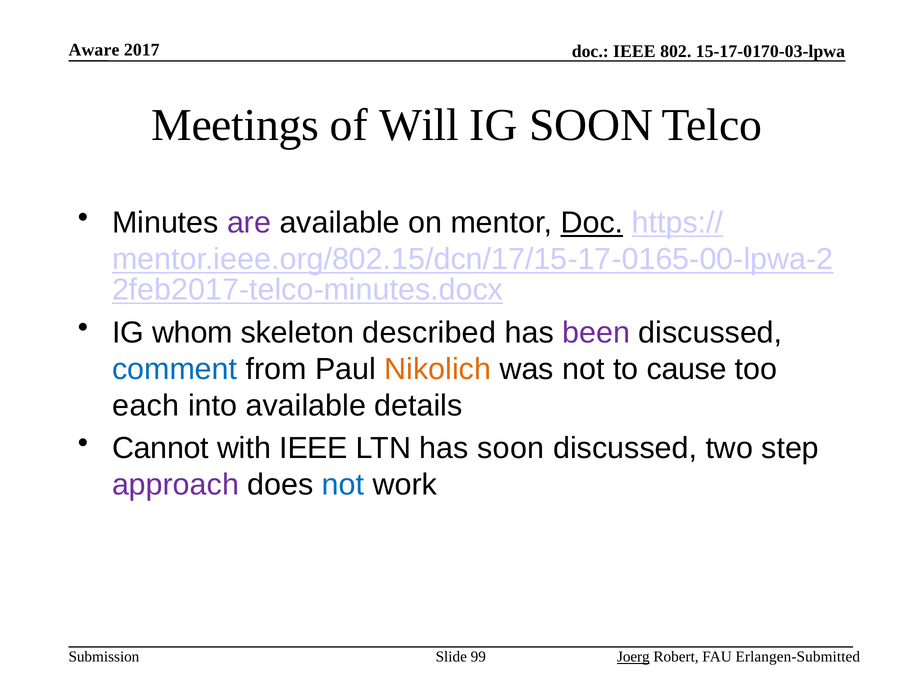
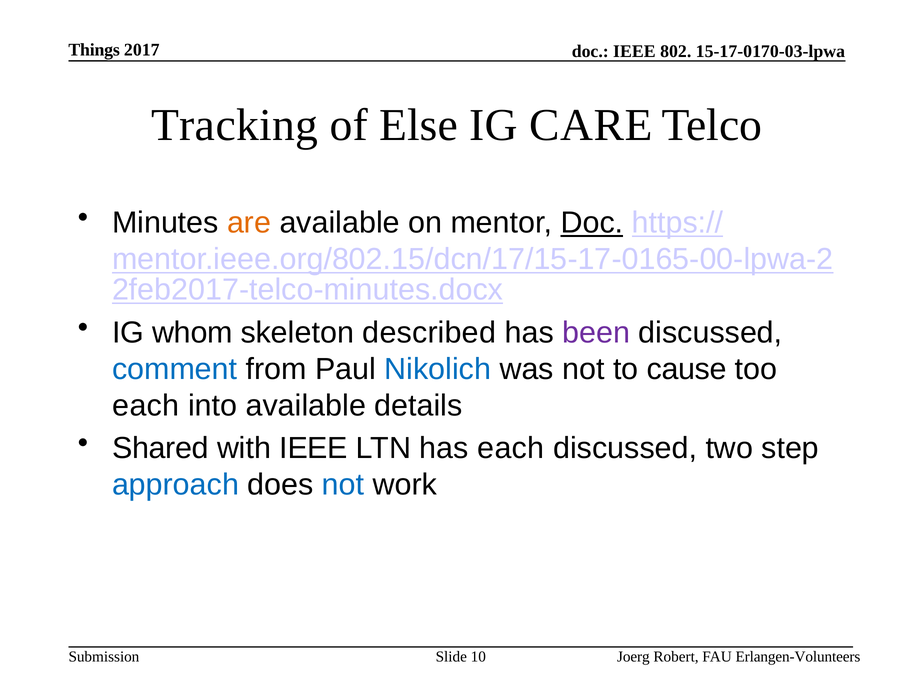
Aware: Aware -> Things (94, 50)
Meetings: Meetings -> Tracking (235, 125)
Will: Will -> Else (419, 125)
IG SOON: SOON -> CARE (591, 125)
are colour: purple -> orange (249, 223)
Nikolich colour: orange -> blue (438, 369)
Cannot: Cannot -> Shared (160, 448)
has soon: soon -> each (511, 448)
approach colour: purple -> blue (176, 485)
99: 99 -> 10 (478, 657)
Joerg underline: present -> none (633, 657)
Erlangen-Submitted: Erlangen-Submitted -> Erlangen-Volunteers (798, 657)
